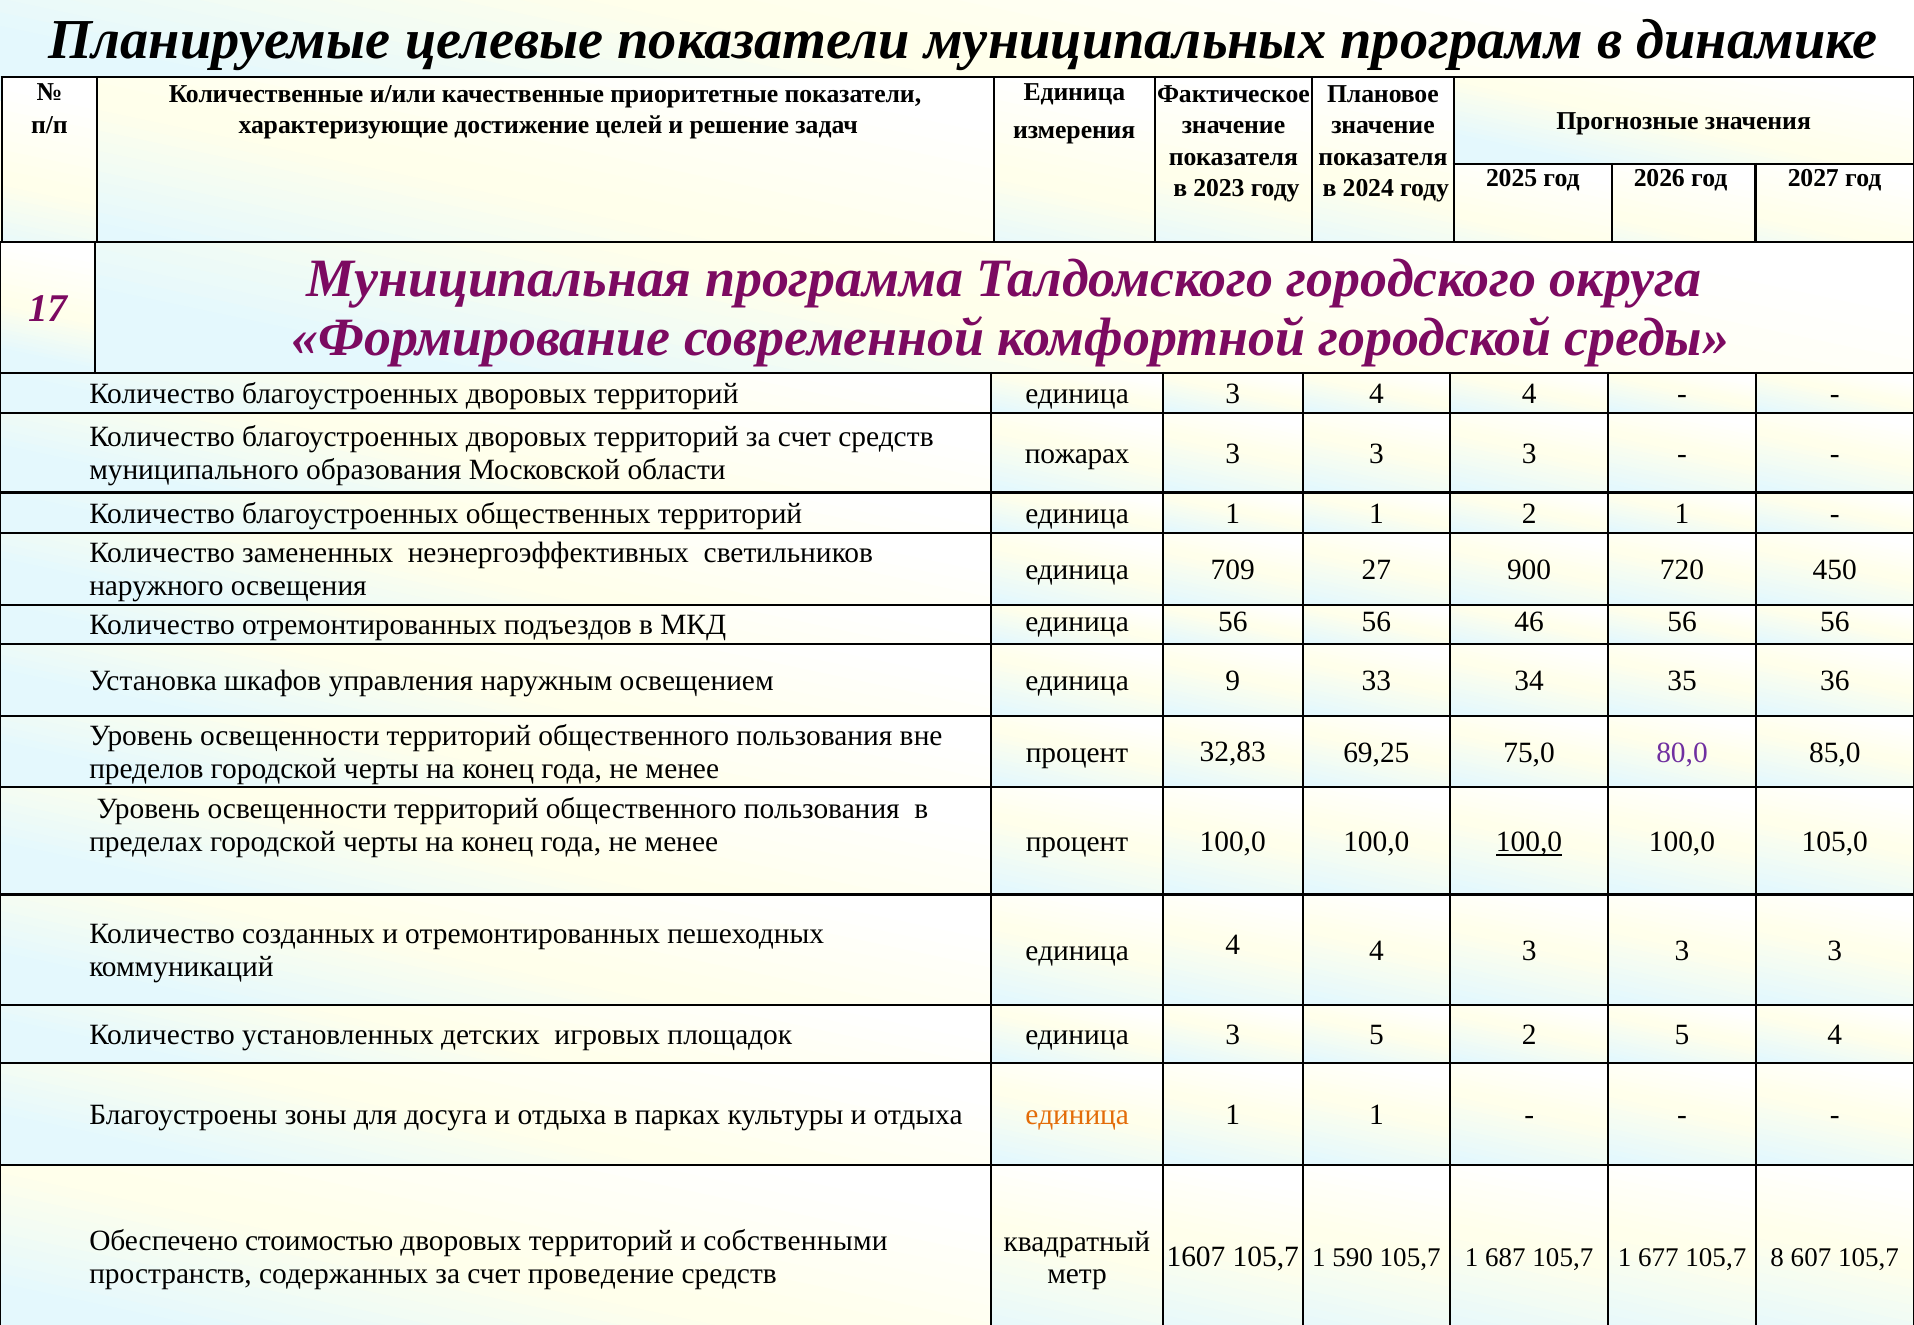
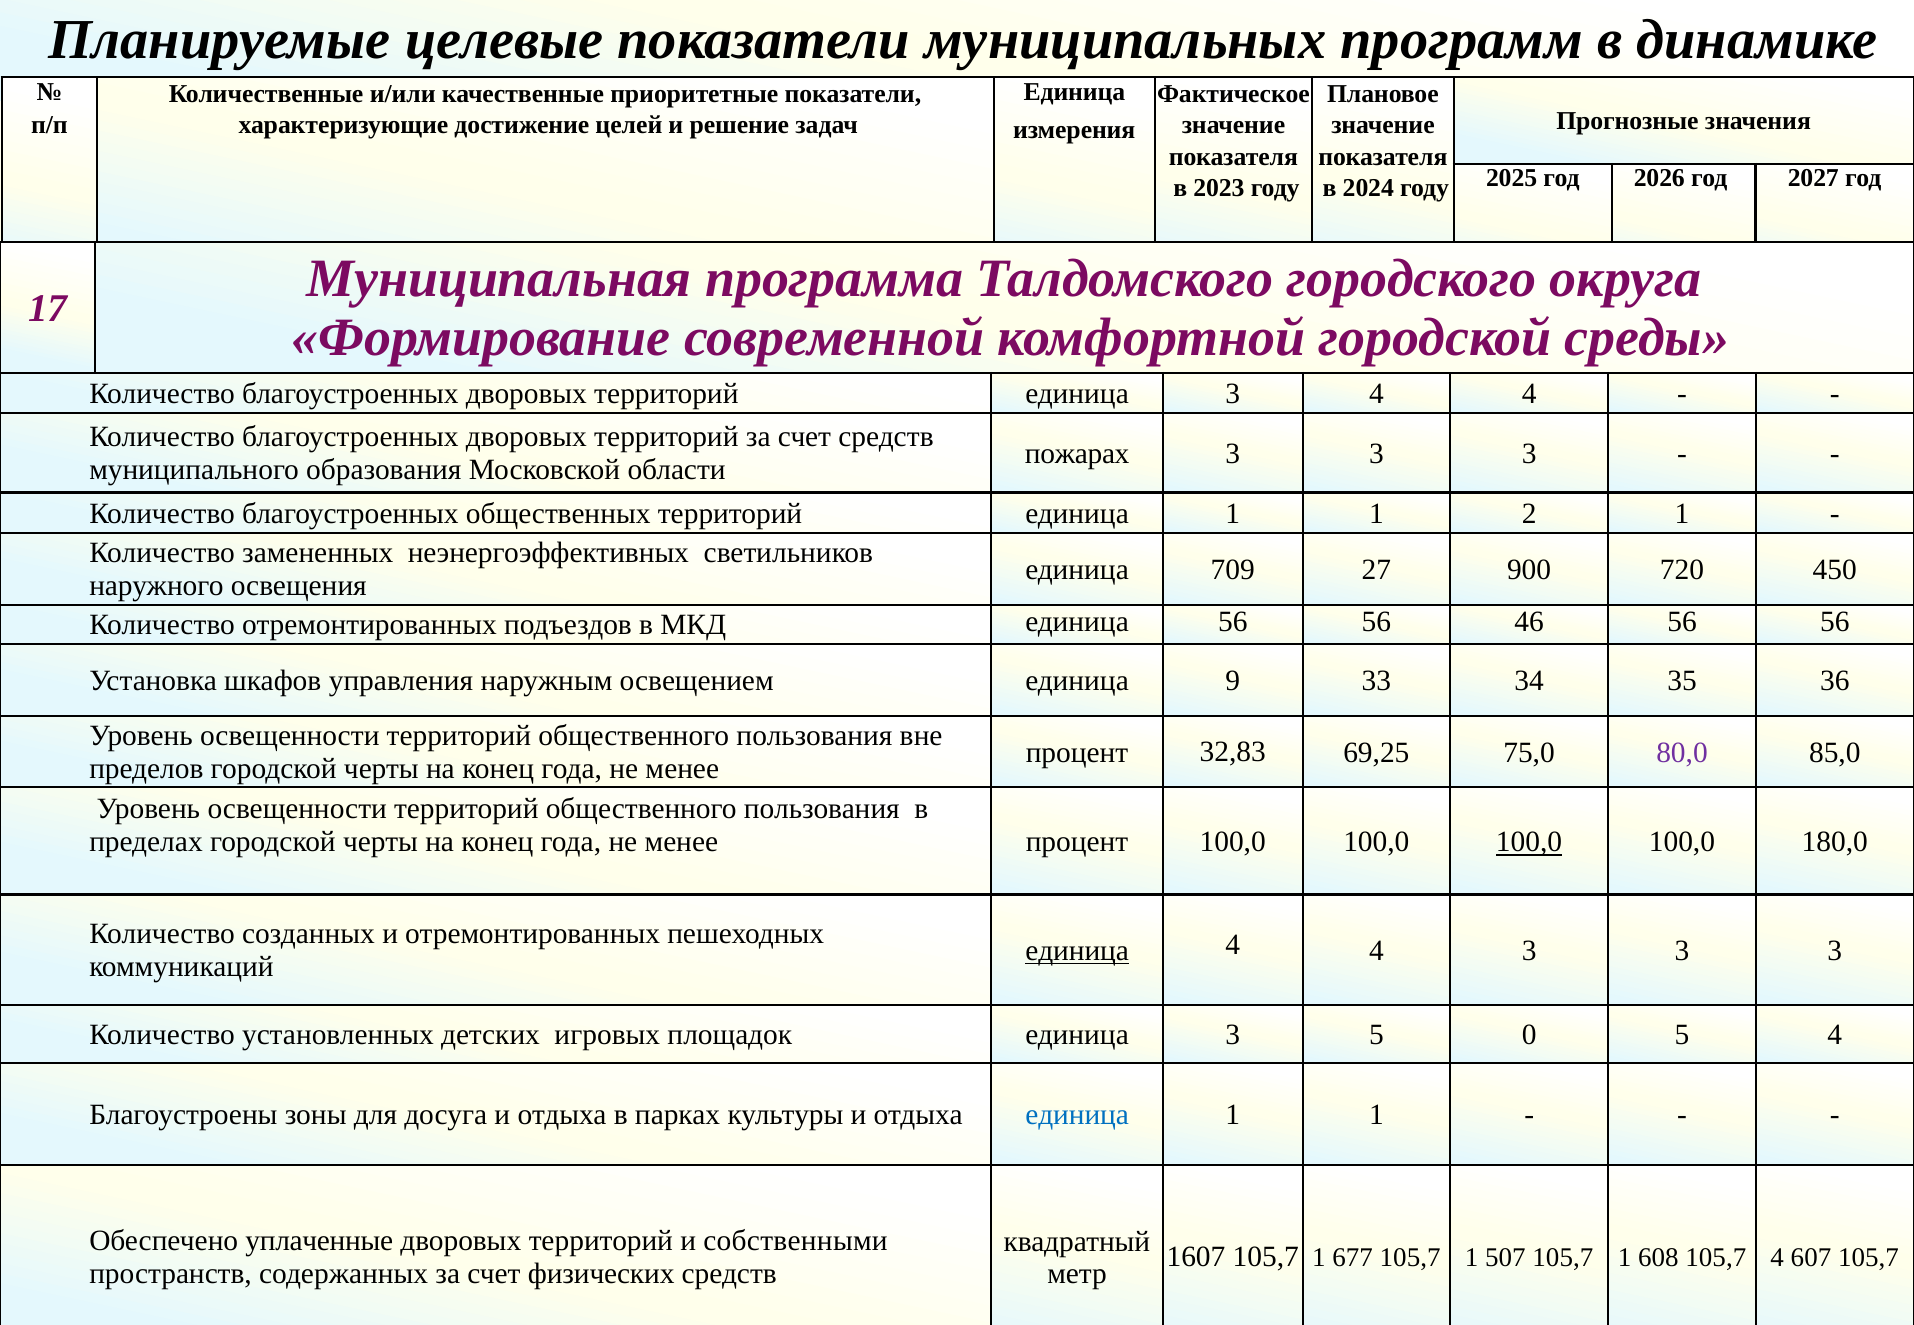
105,0: 105,0 -> 180,0 (1835, 842)
единица underline: none -> present (1077, 951)
5 2: 2 -> 0 (1529, 1035)
единица colour: orange -> blue (1077, 1115)
стоимостью: стоимостью -> уплаченные (319, 1241)
590: 590 -> 677 (1353, 1258)
687: 687 -> 507 (1505, 1258)
677: 677 -> 608 (1658, 1258)
8: 8 -> 4 (1777, 1258)
проведение: проведение -> физических (601, 1274)
